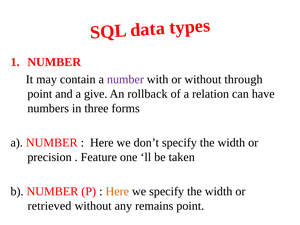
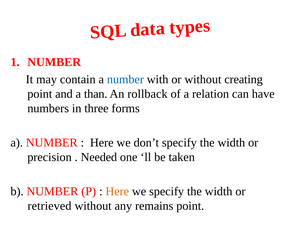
number colour: purple -> blue (125, 79)
through: through -> creating (244, 79)
give: give -> than (96, 94)
Feature: Feature -> Needed (99, 157)
